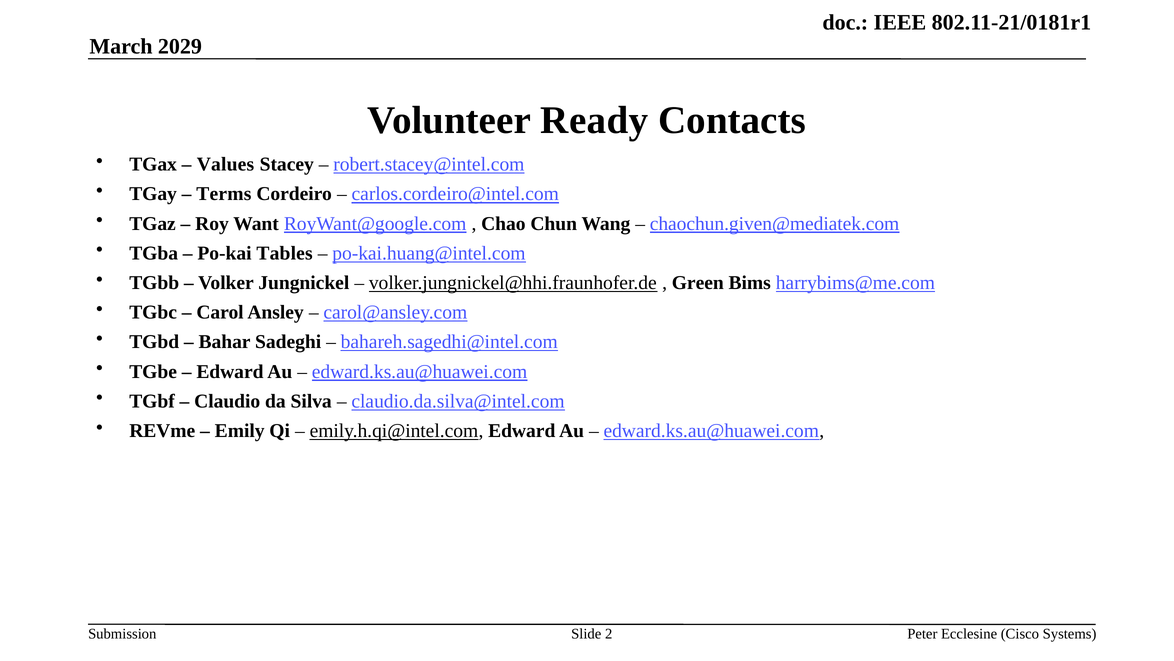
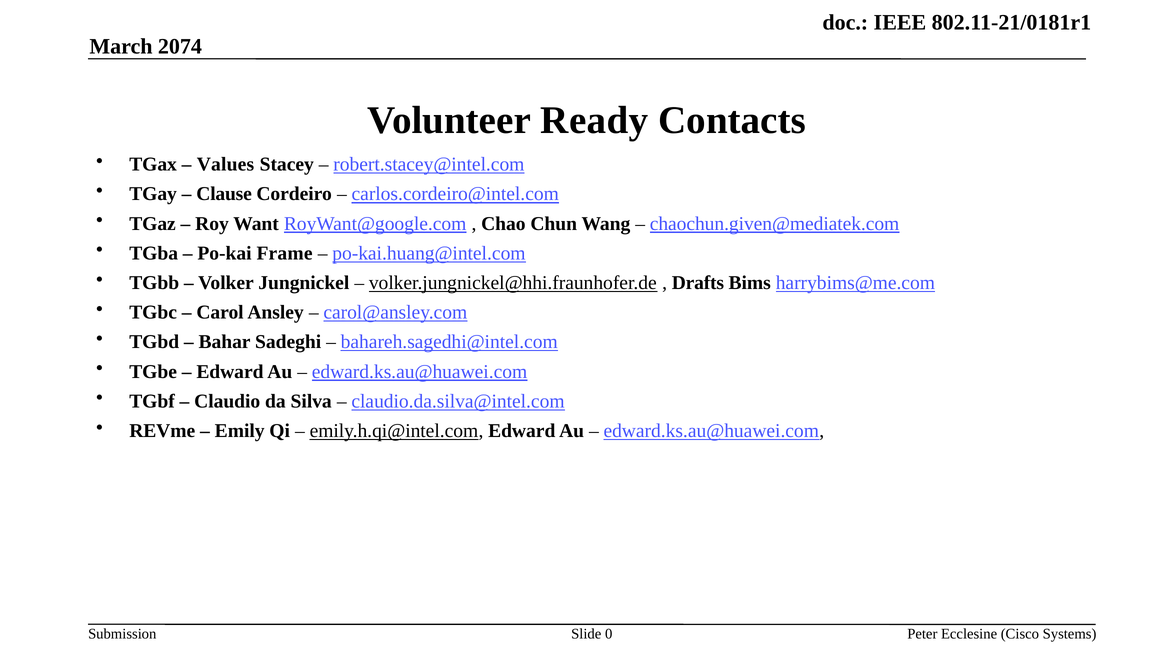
2029: 2029 -> 2074 (180, 47)
Terms: Terms -> Clause (224, 194)
Tables: Tables -> Frame (285, 253)
Green: Green -> Drafts (698, 283)
2: 2 -> 0 (609, 633)
